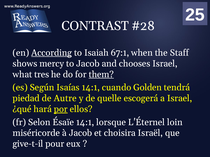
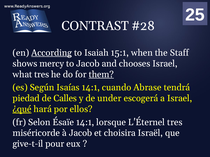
67:1: 67:1 -> 15:1 (120, 53)
Golden: Golden -> Abrase (147, 88)
Autre: Autre -> Calles (65, 99)
quelle: quelle -> under (109, 99)
¿qué underline: none -> present (22, 109)
por underline: present -> none (61, 109)
L'Éternel loin: loin -> tres (175, 123)
